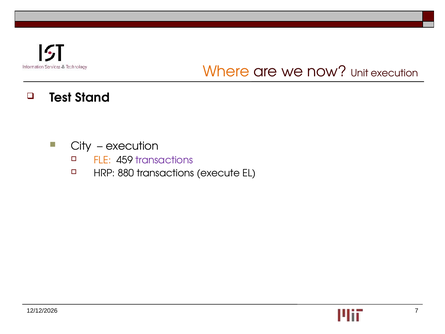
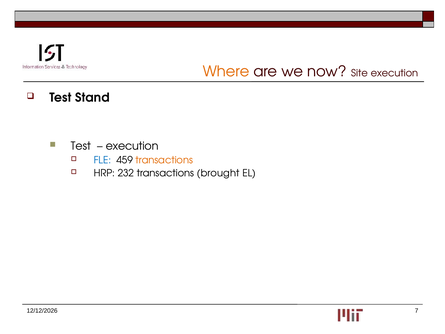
Unit: Unit -> Site (360, 73)
City: City -> Test (81, 146)
FLE colour: orange -> blue (102, 160)
transactions colour: purple -> orange (164, 160)
880: 880 -> 232 (126, 173)
execute: execute -> brought (218, 173)
